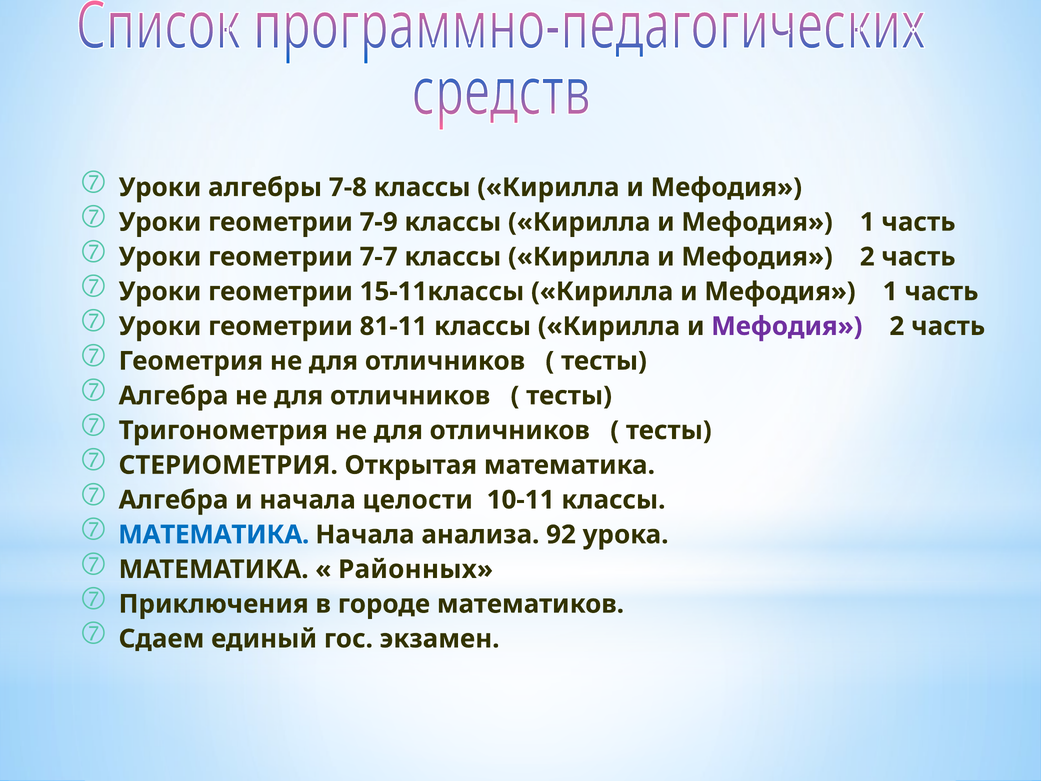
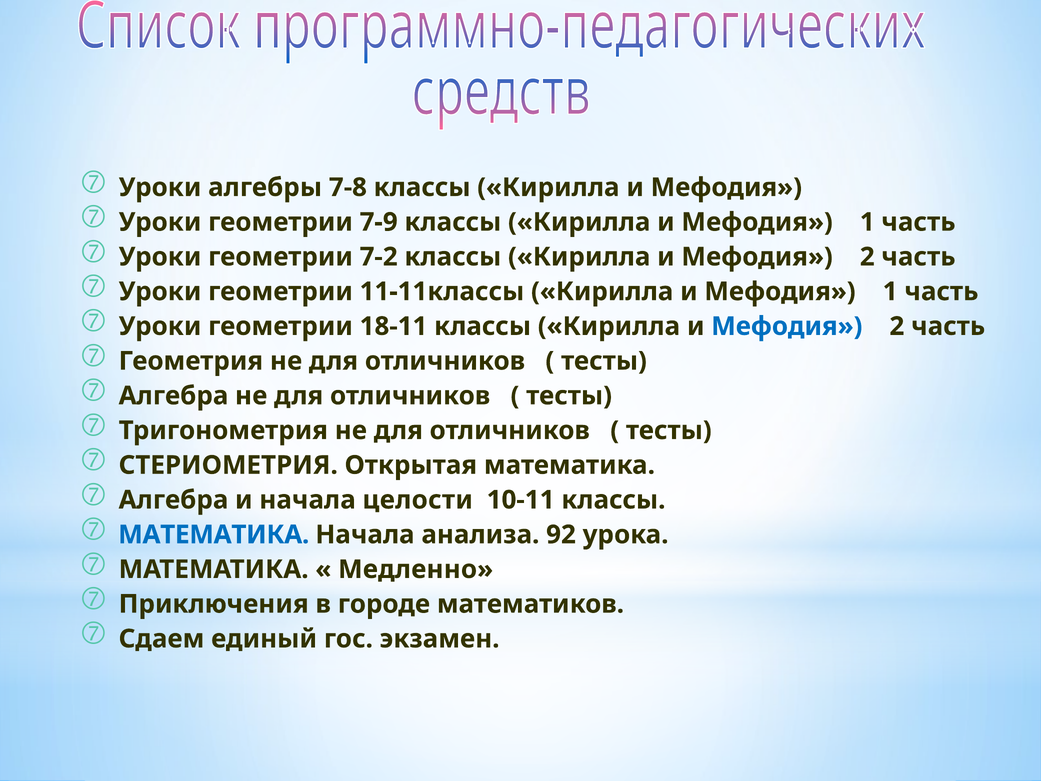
7-7: 7-7 -> 7-2 (379, 257)
15-11классы: 15-11классы -> 11-11классы (442, 291)
81-11: 81-11 -> 18-11 (393, 326)
Мефодия colour: purple -> blue (787, 326)
Районных: Районных -> Медленно (416, 569)
